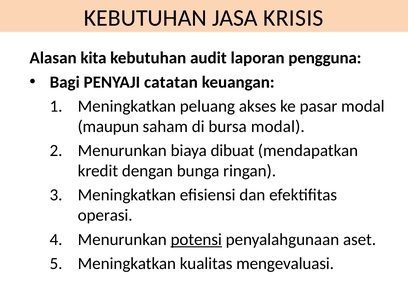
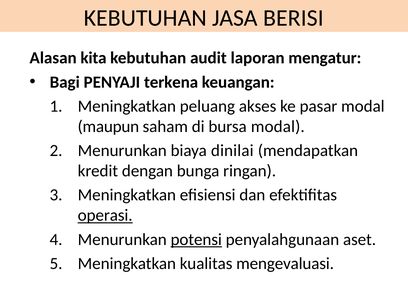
KRISIS: KRISIS -> BERISI (293, 18)
pengguna: pengguna -> mengatur (325, 58)
catatan: catatan -> terkena (171, 82)
dibuat: dibuat -> dinilai (232, 151)
operasi underline: none -> present (105, 215)
